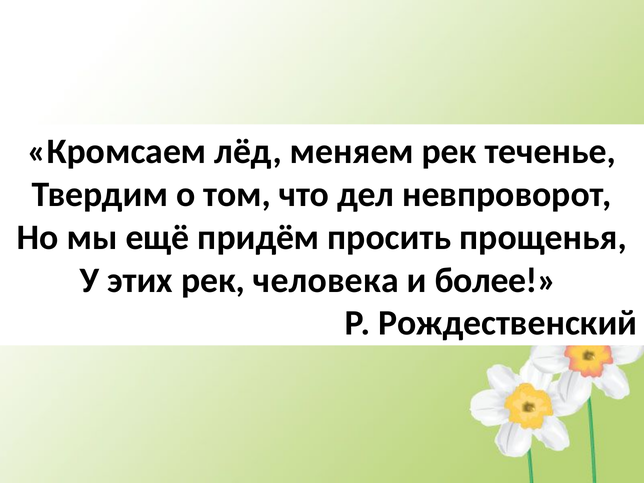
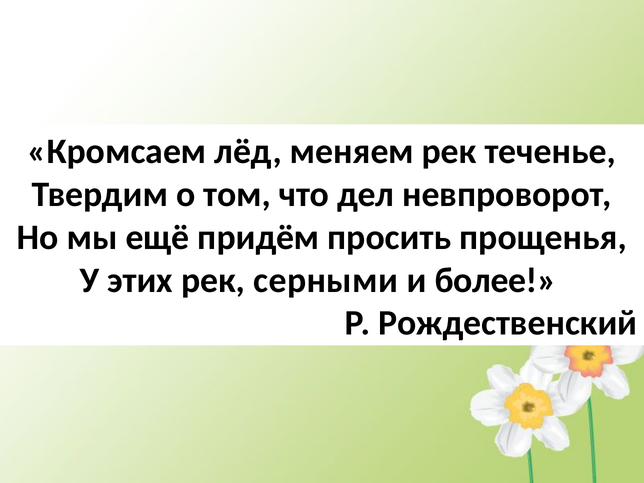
человека: человека -> серными (326, 280)
